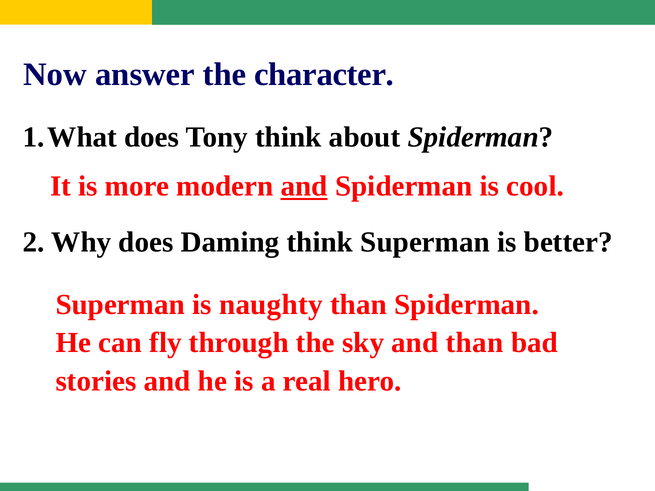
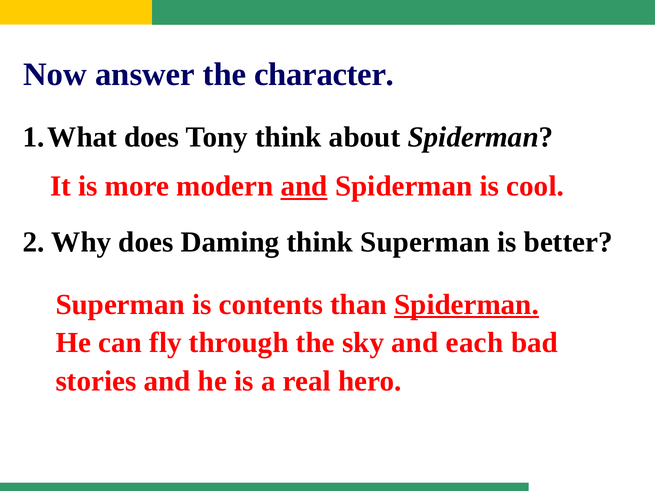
naughty: naughty -> contents (271, 305)
Spiderman underline: none -> present (466, 305)
and than: than -> each (475, 343)
